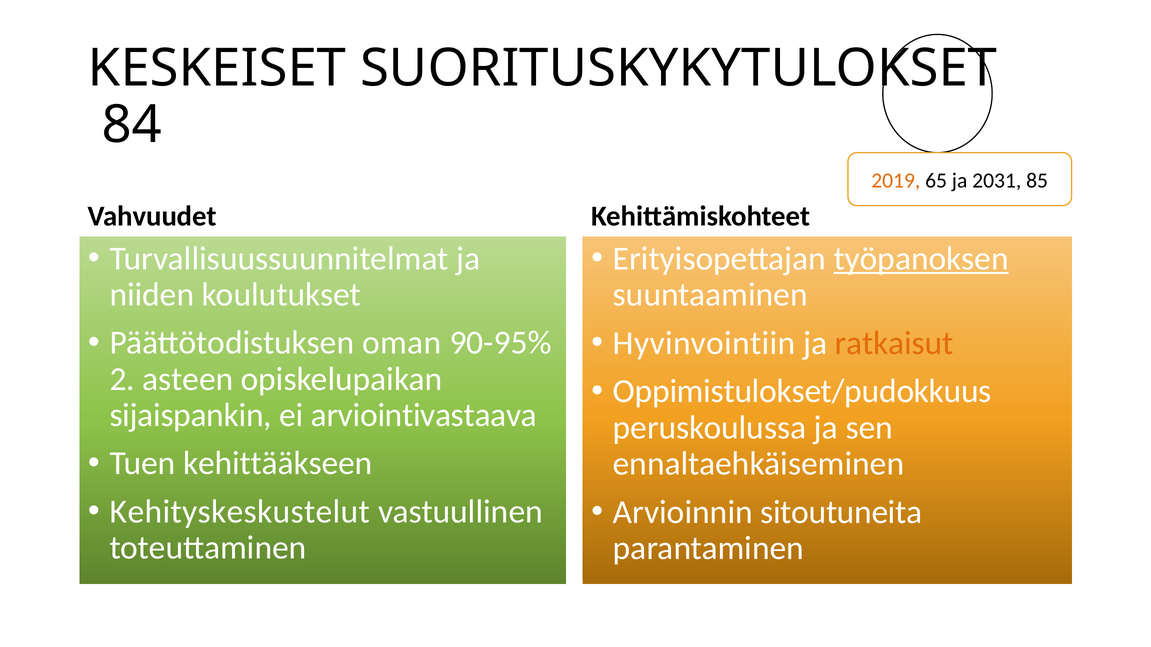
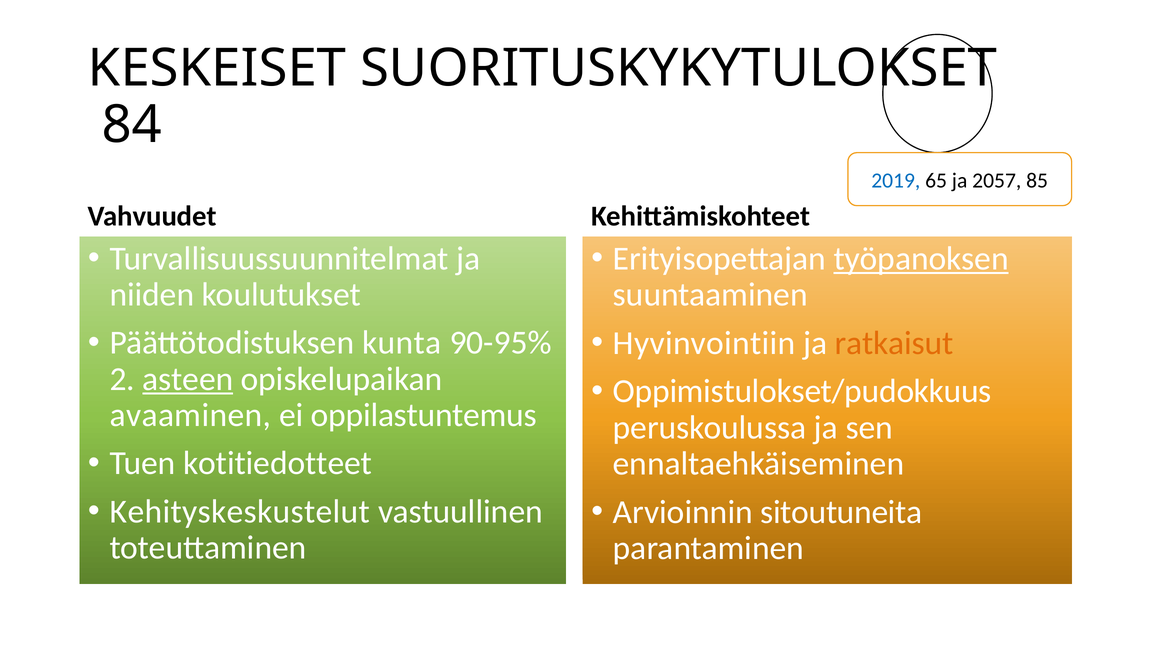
2019 colour: orange -> blue (896, 181)
2031: 2031 -> 2057 (997, 181)
oman: oman -> kunta (402, 343)
asteen underline: none -> present (188, 379)
sijaispankin: sijaispankin -> avaaminen (190, 415)
arviointivastaava: arviointivastaava -> oppilastuntemus (424, 415)
kehittääkseen: kehittääkseen -> kotitiedotteet (278, 464)
